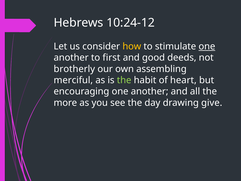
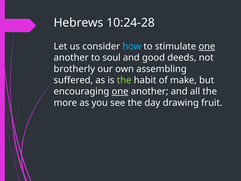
10:24-12: 10:24-12 -> 10:24-28 (131, 23)
how colour: yellow -> light blue (132, 46)
first: first -> soul (112, 58)
merciful: merciful -> suffered (73, 80)
heart: heart -> make (183, 80)
one underline: none -> present (120, 91)
give: give -> fruit (212, 103)
